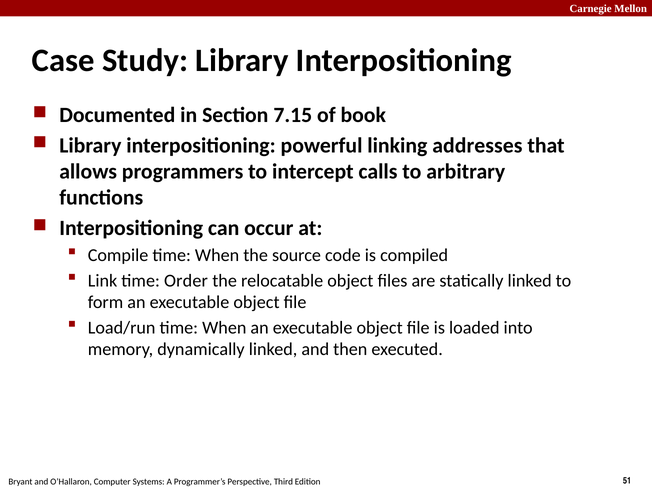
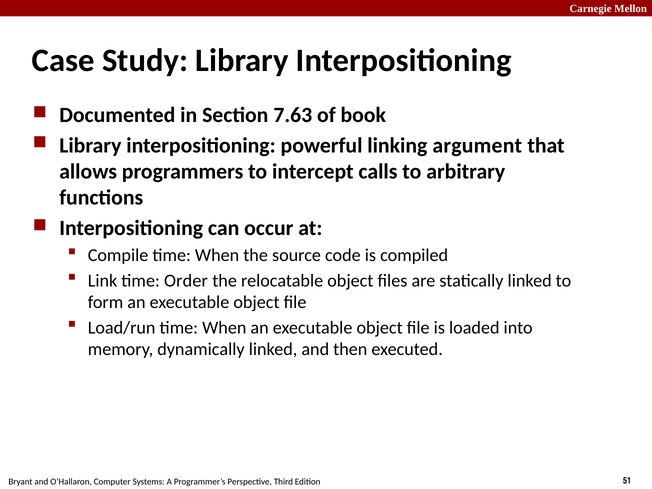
7.15: 7.15 -> 7.63 (293, 115)
addresses: addresses -> argument (477, 145)
